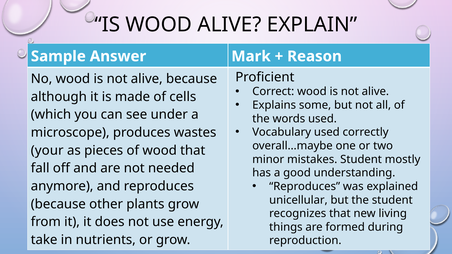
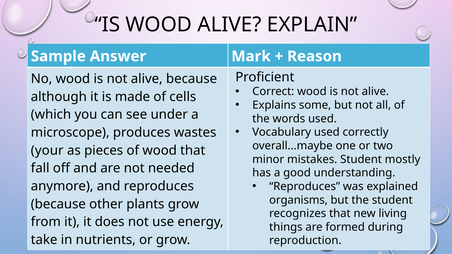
unicellular: unicellular -> organisms (298, 200)
